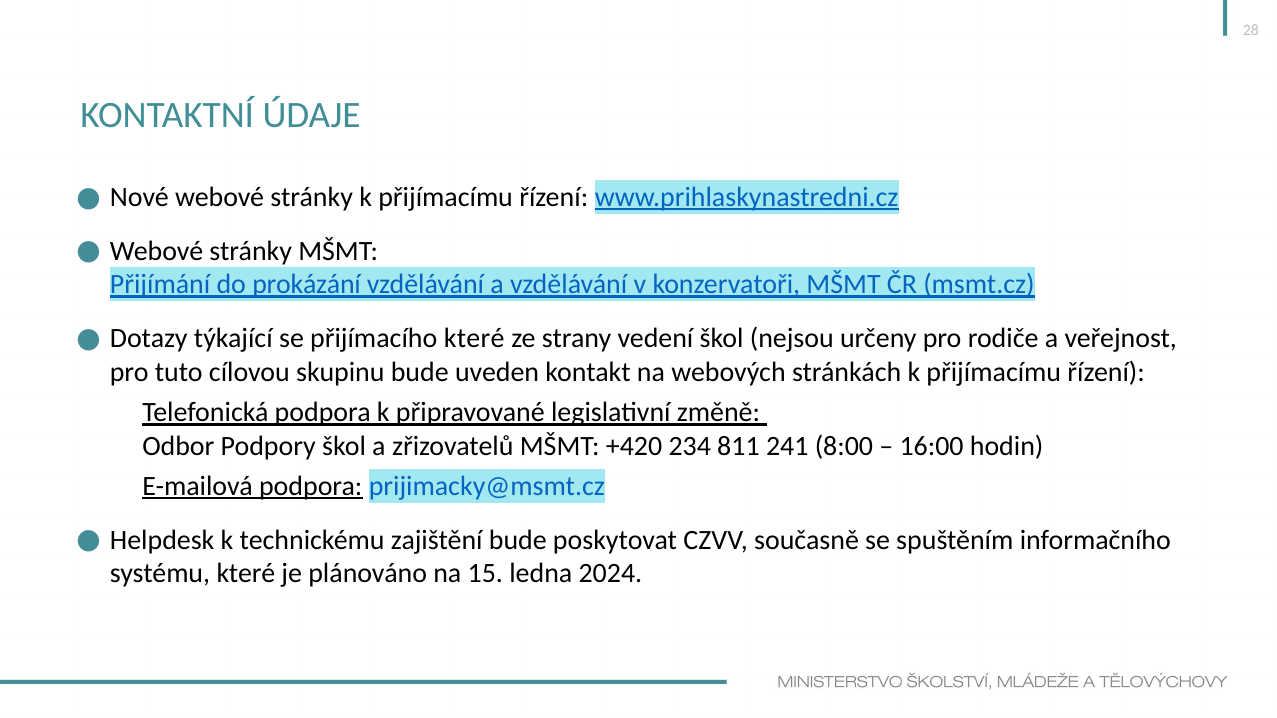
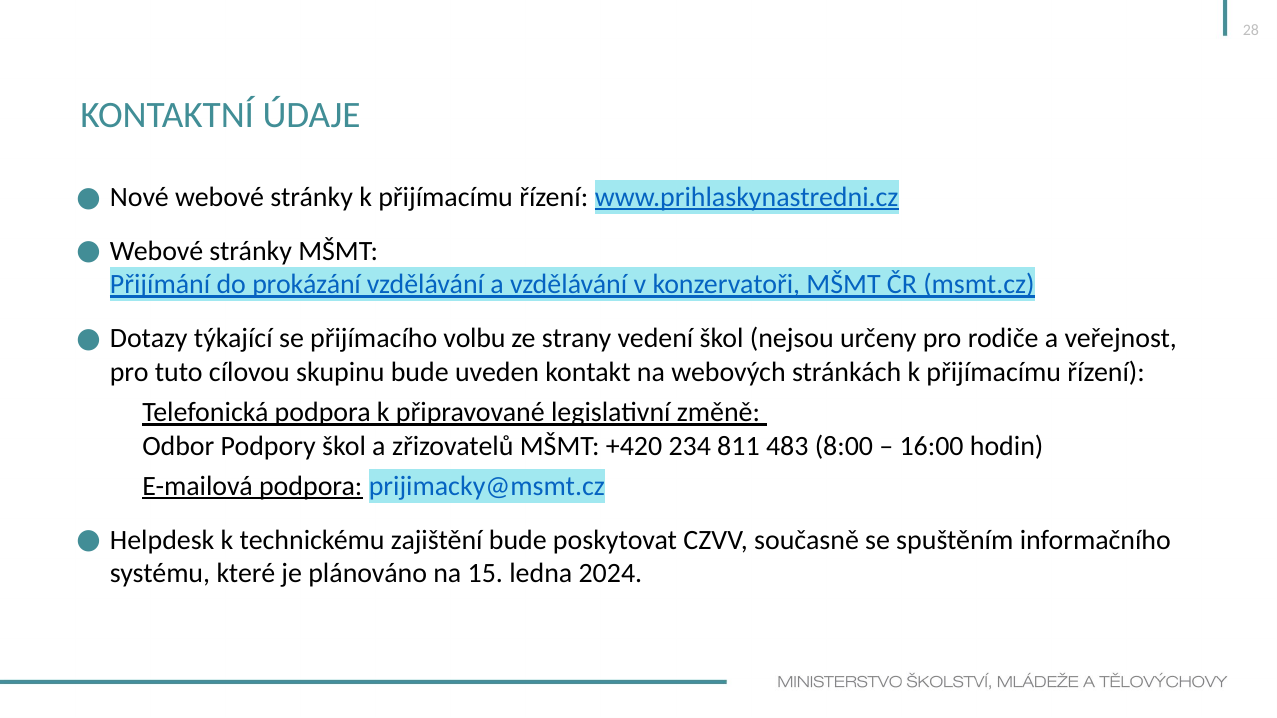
přijímacího které: které -> volbu (474, 339)
241: 241 -> 483 (787, 446)
